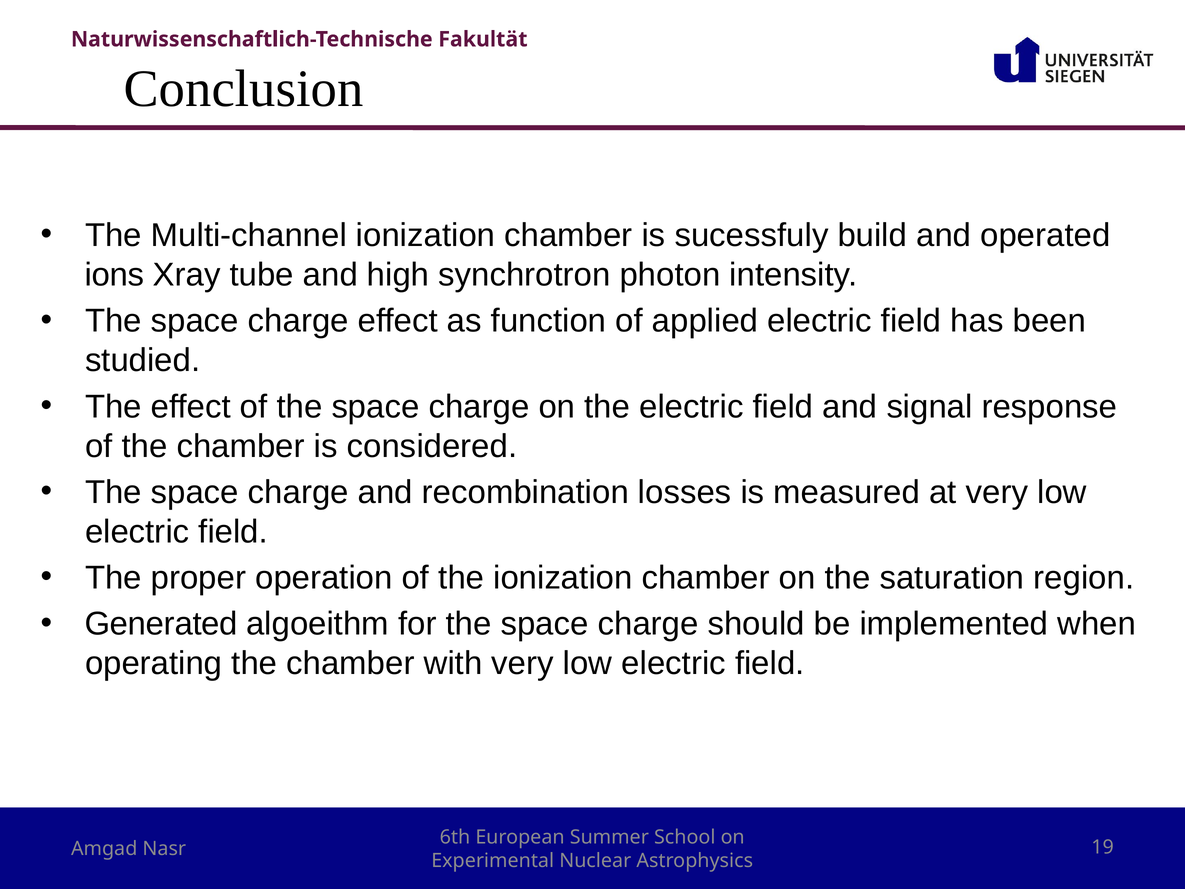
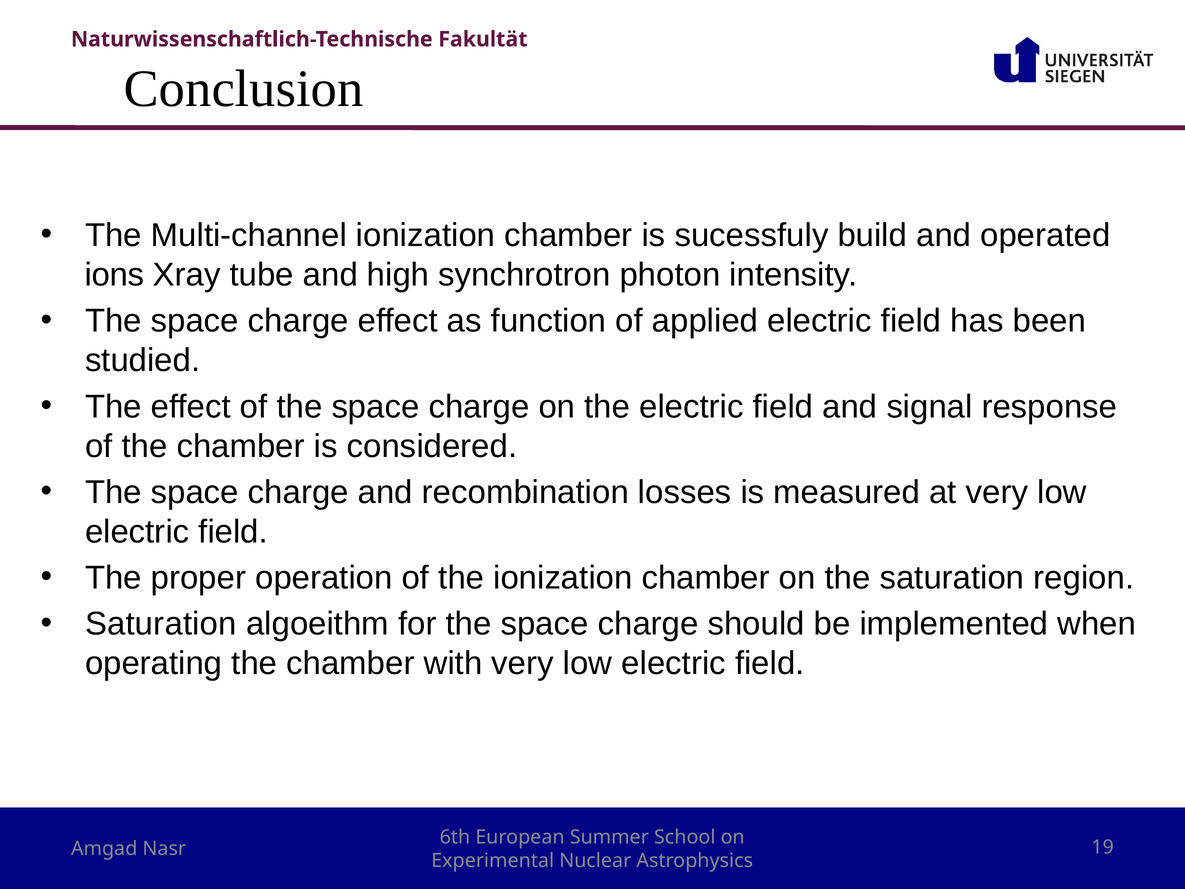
Generated: Generated -> Saturation (161, 624)
